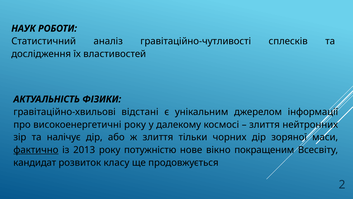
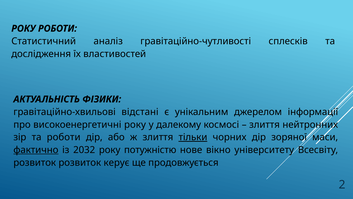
НАУК: НАУК -> РОКУ (23, 28)
та налічує: налічує -> роботи (64, 137)
тільки underline: none -> present (193, 137)
2013: 2013 -> 2032 (84, 150)
покращеним: покращеним -> університету (264, 150)
кандидат: кандидат -> розвиток (35, 162)
класу: класу -> керує (117, 162)
